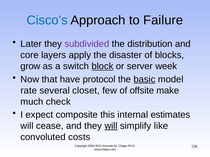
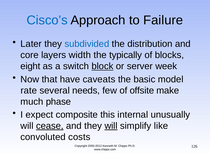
subdivided colour: purple -> blue (87, 44)
apply: apply -> width (80, 55)
disaster: disaster -> typically (126, 55)
grow: grow -> eight (30, 66)
protocol: protocol -> caveats (99, 80)
basic underline: present -> none (144, 80)
closet: closet -> needs (86, 91)
check: check -> phase (58, 102)
estimates: estimates -> unusually (170, 115)
cease underline: none -> present (50, 126)
